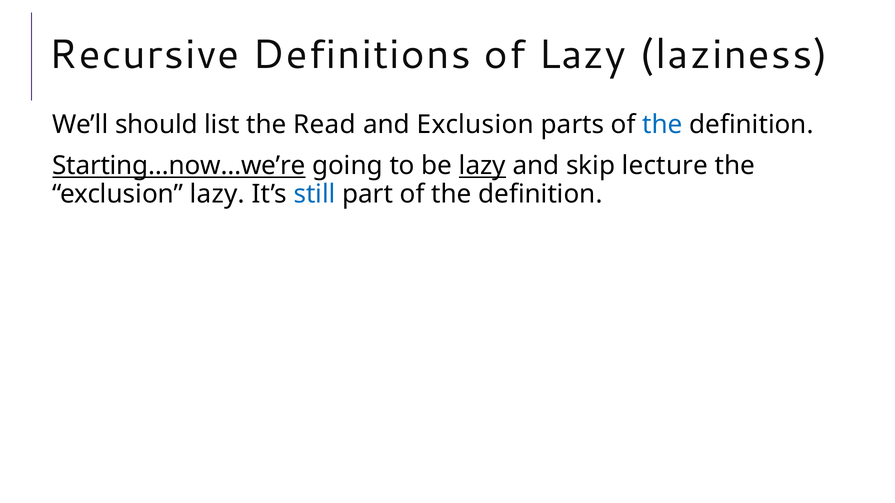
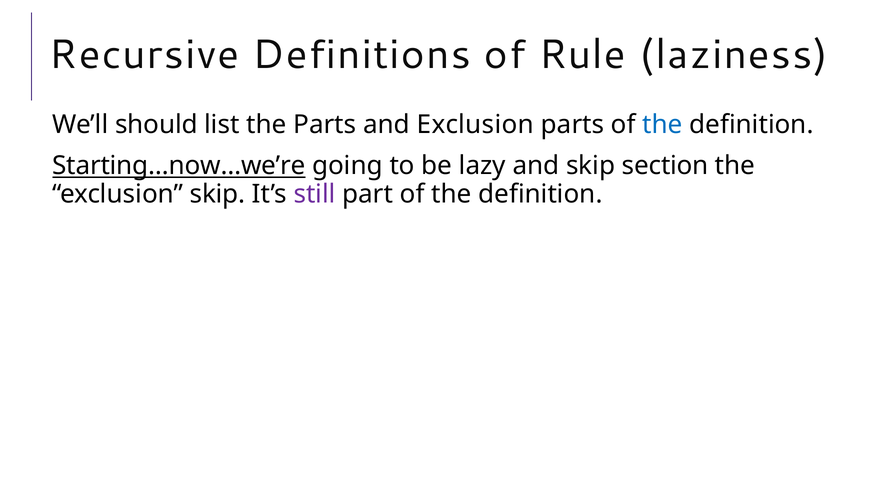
of Lazy: Lazy -> Rule (582, 55)
the Read: Read -> Parts (325, 125)
lazy underline: present -> none (482, 166)
lecture: lecture -> section (665, 166)
exclusion lazy: lazy -> skip (218, 194)
still colour: blue -> purple (315, 194)
